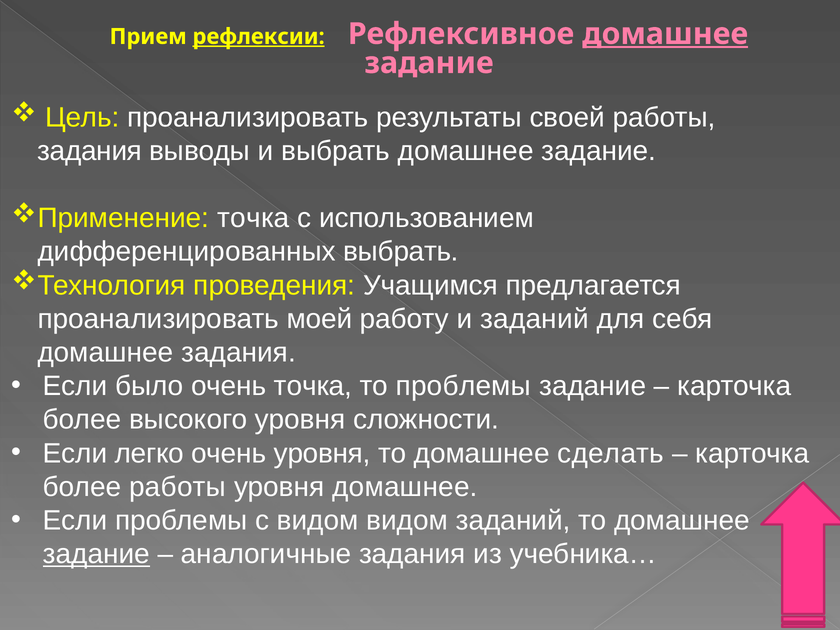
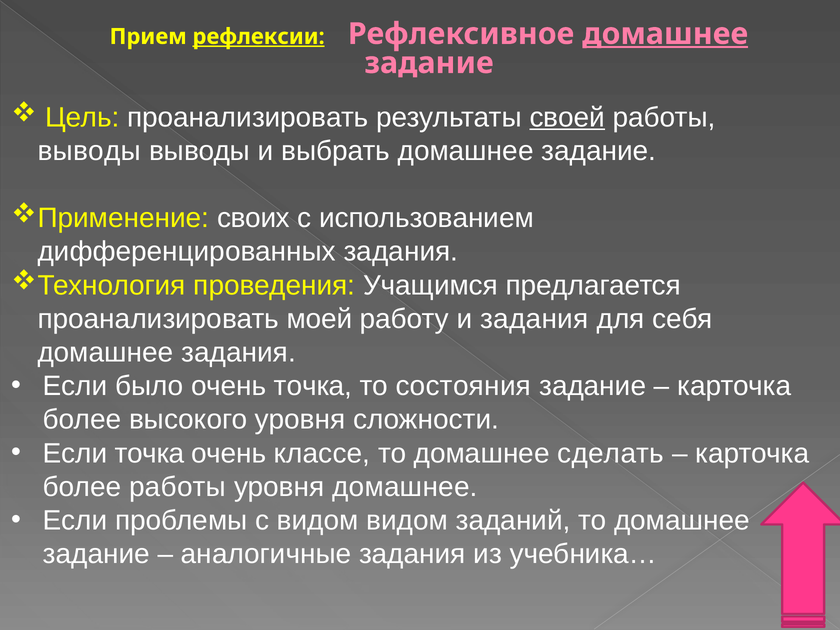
своей underline: none -> present (567, 117)
задания: задания -> выводы (89, 151)
точка: точка -> своих (253, 218)
дифференцированных выбрать: выбрать -> задания (401, 252)
и заданий: заданий -> задания (534, 319)
то проблемы: проблемы -> состояния (463, 386)
Если легко: легко -> точка (149, 453)
очень уровня: уровня -> классе (322, 453)
задание underline: present -> none (96, 554)
